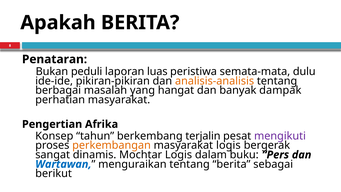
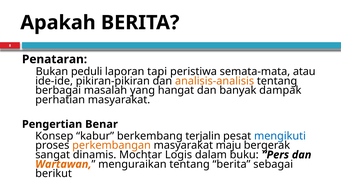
luas: luas -> tapi (157, 71)
dulu: dulu -> atau (304, 71)
Afrika: Afrika -> Benar (102, 124)
tahun: tahun -> kabur (95, 136)
mengikuti colour: purple -> blue (280, 136)
masyarakat logis: logis -> maju (228, 145)
Wartawan colour: blue -> orange (63, 164)
